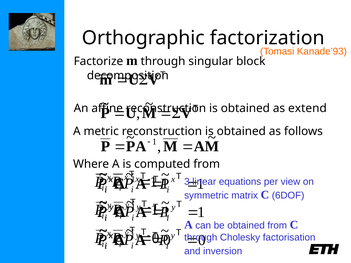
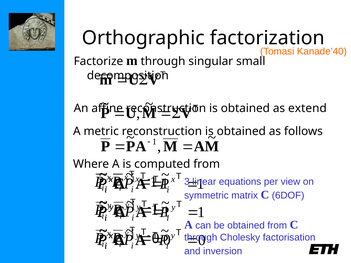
Kanade’93: Kanade’93 -> Kanade’40 (322, 52)
block: block -> small (251, 61)
